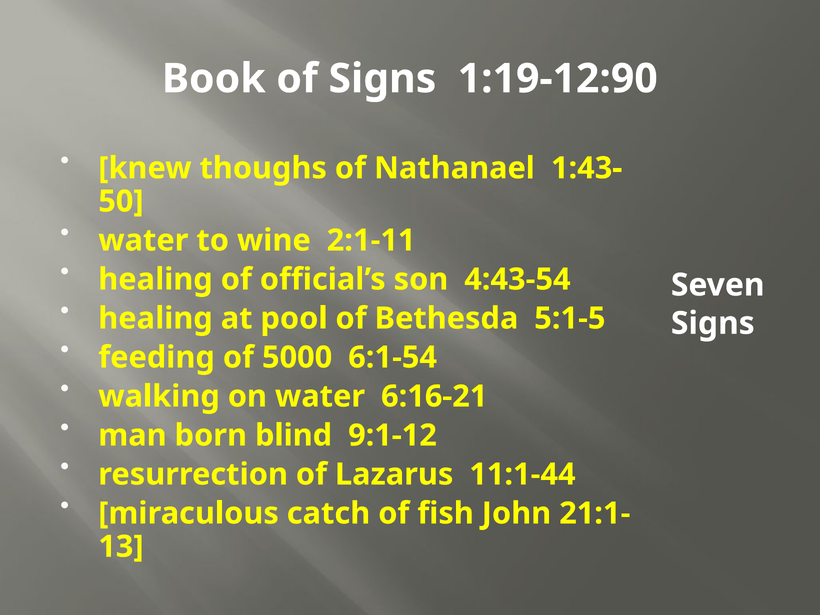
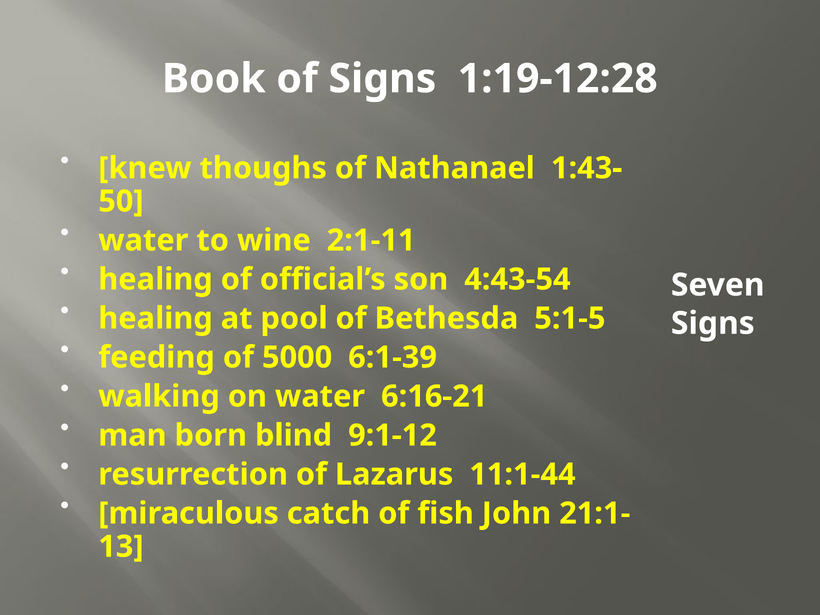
1:19-12:90: 1:19-12:90 -> 1:19-12:28 (558, 79)
6:1-54: 6:1-54 -> 6:1-39 (393, 357)
